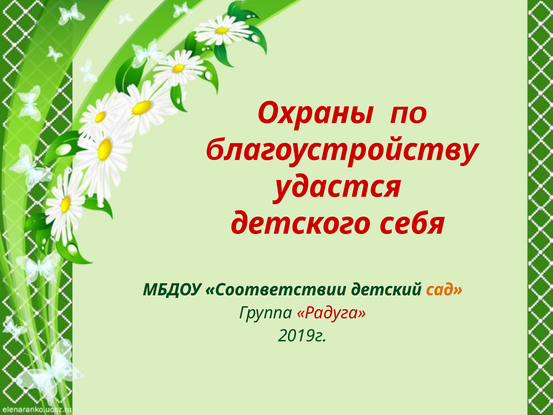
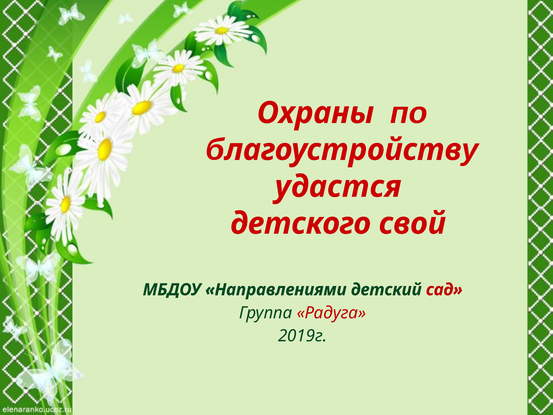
себя: себя -> свой (412, 223)
Соответствии: Соответствии -> Направлениями (276, 290)
сад colour: orange -> red (444, 290)
